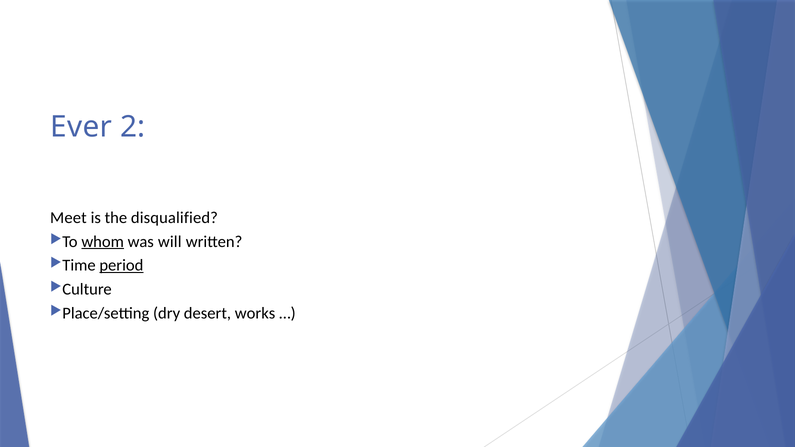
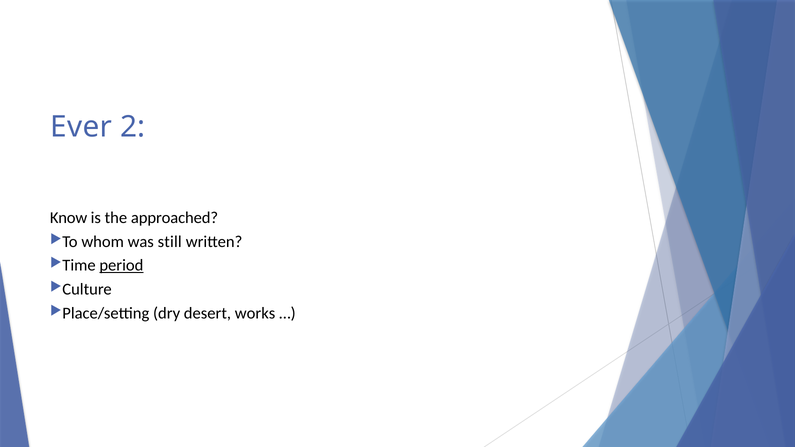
Meet: Meet -> Know (69, 218)
disqualified: disqualified -> approached (175, 218)
whom underline: present -> none (103, 242)
will: will -> still (170, 242)
